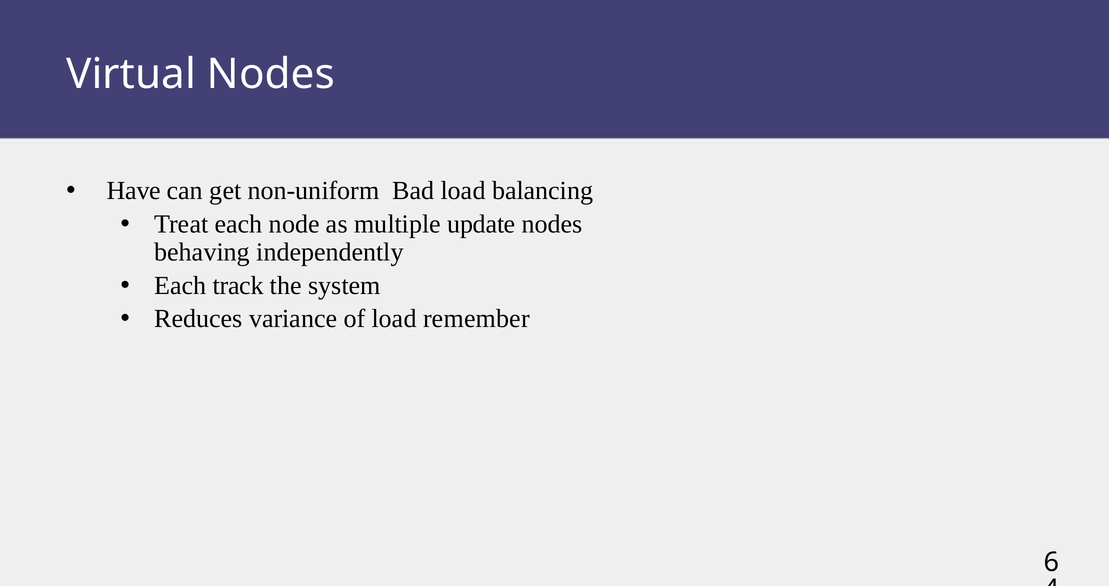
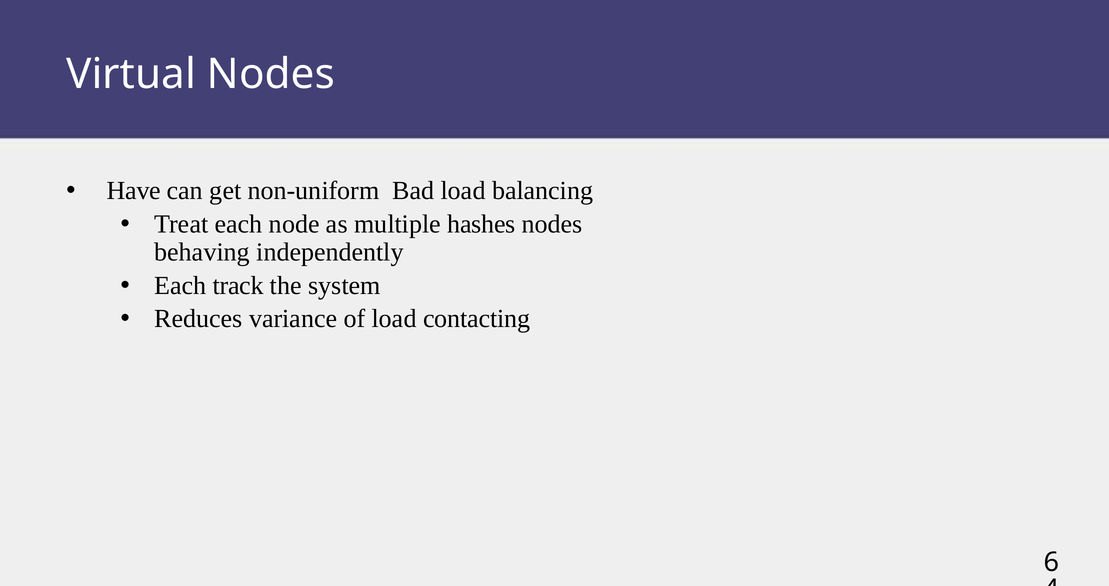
update: update -> hashes (481, 224)
remember: remember -> contacting (477, 319)
